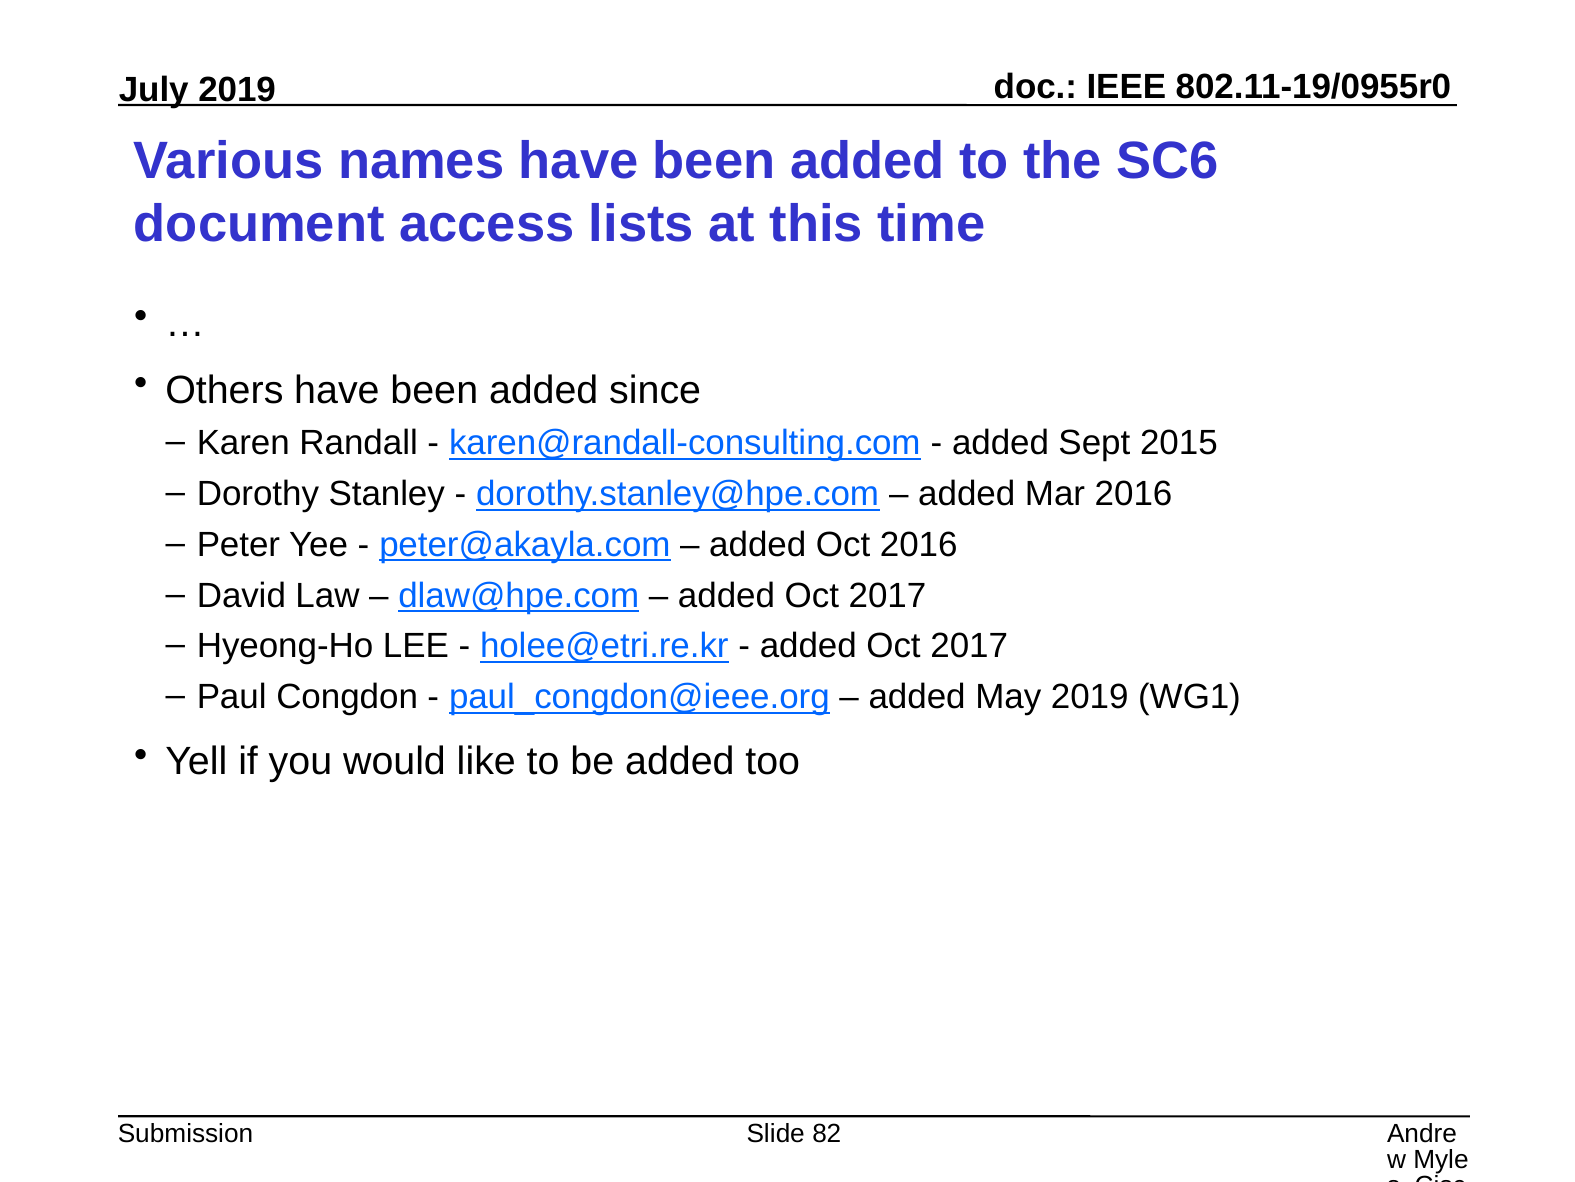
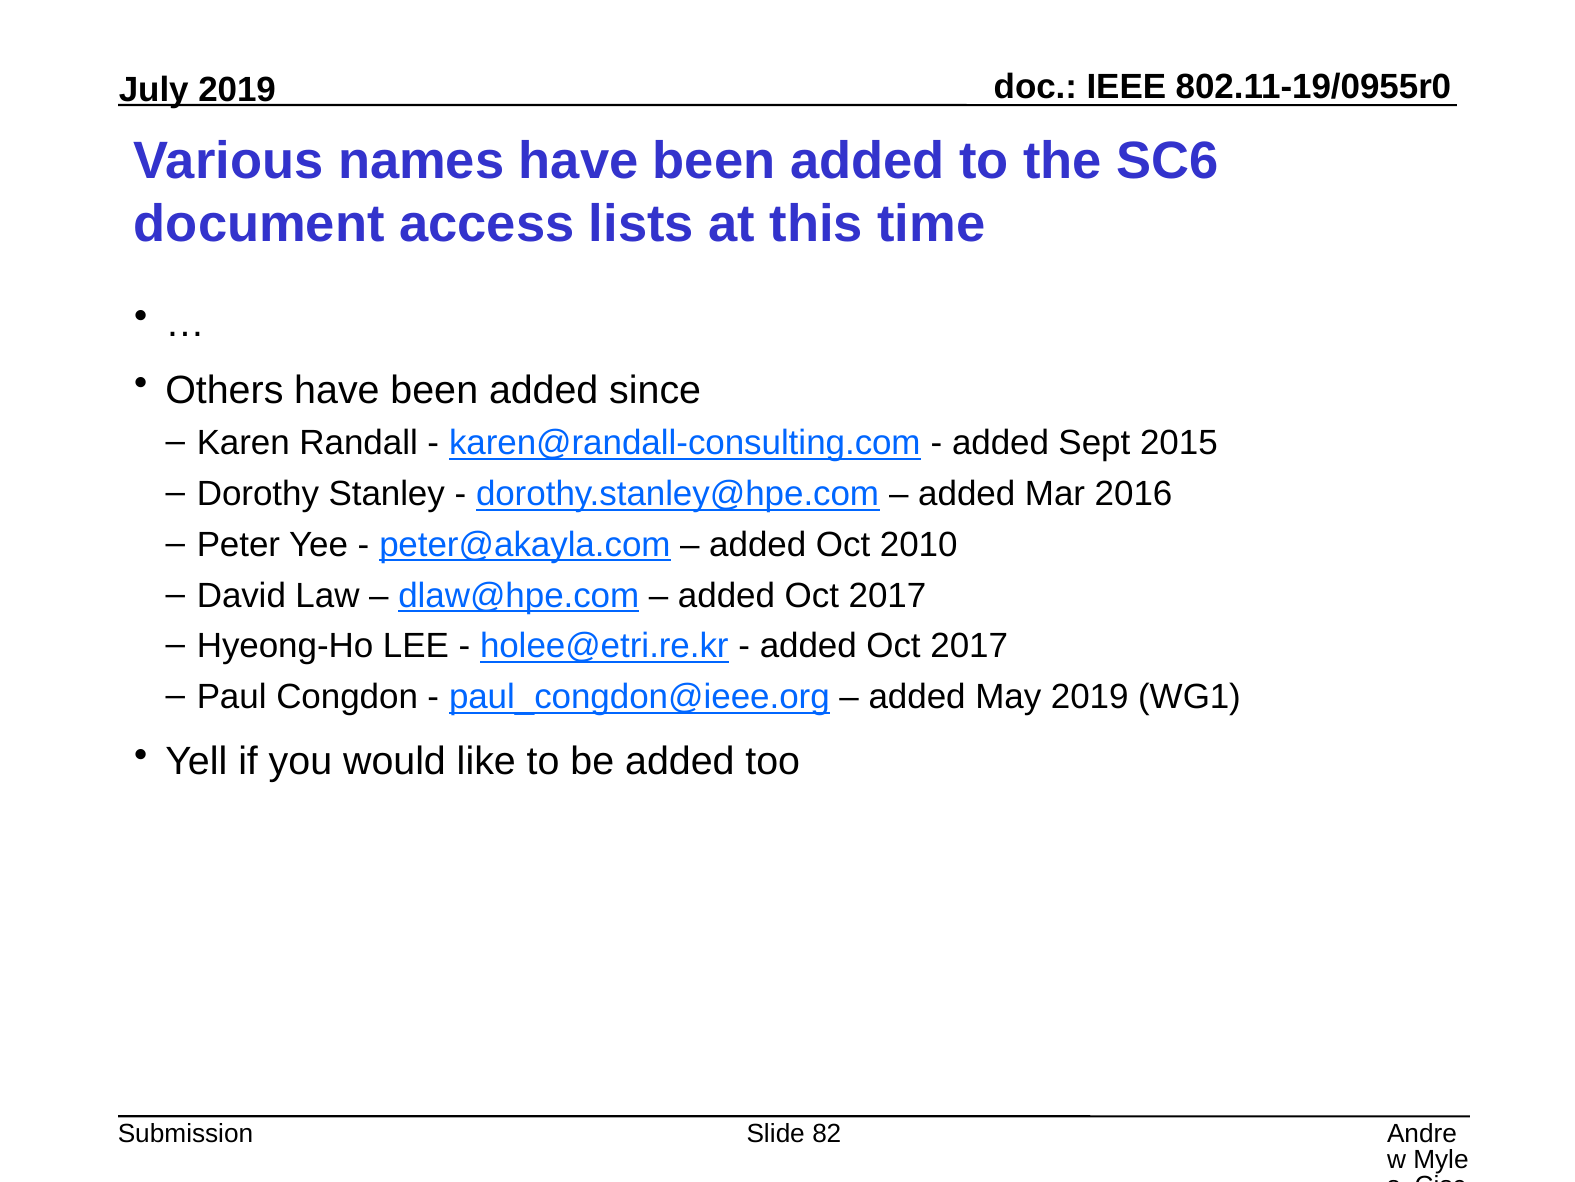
Oct 2016: 2016 -> 2010 (919, 545)
